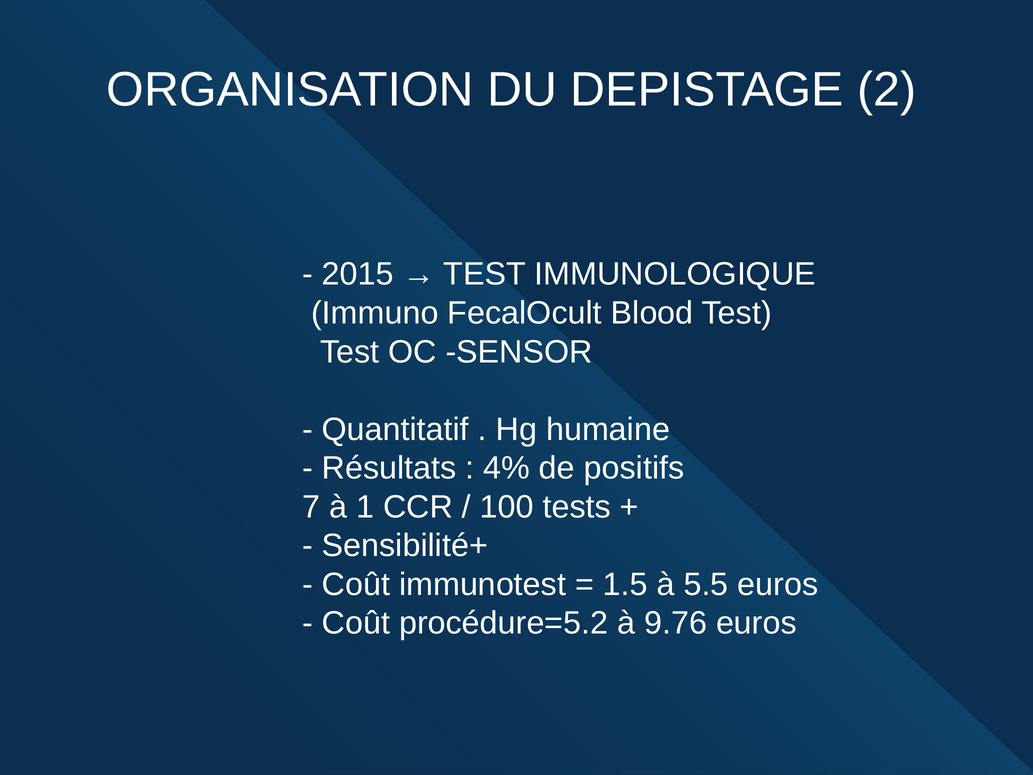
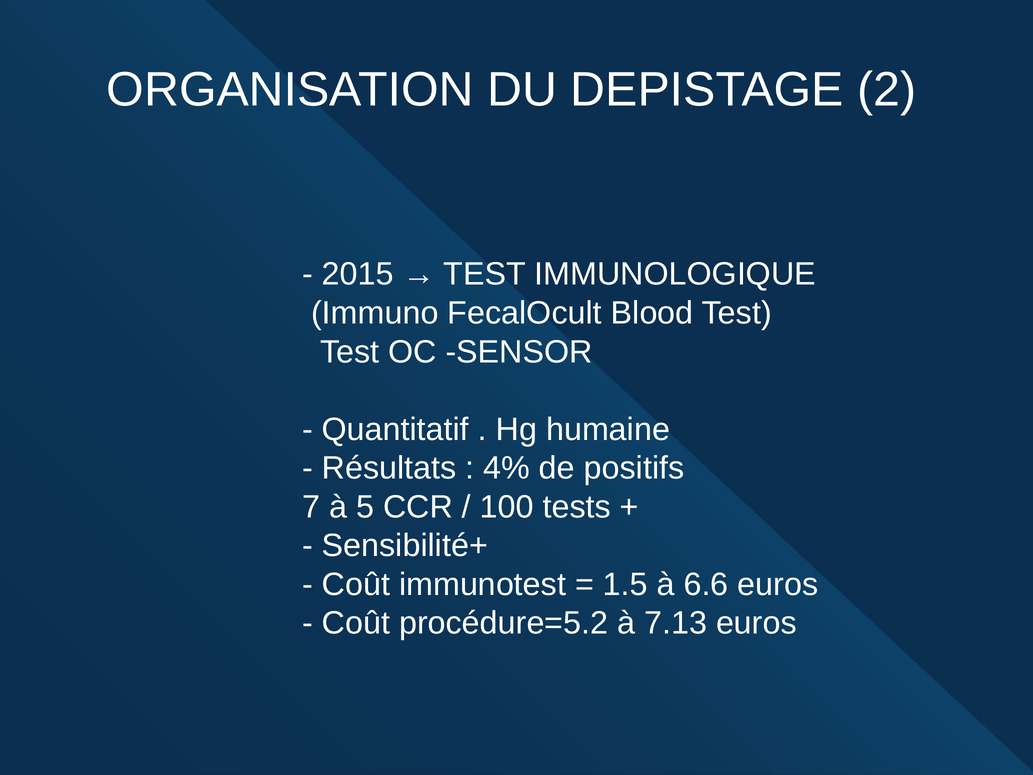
1: 1 -> 5 (365, 507)
5.5: 5.5 -> 6.6 (706, 584)
9.76: 9.76 -> 7.13 (676, 623)
